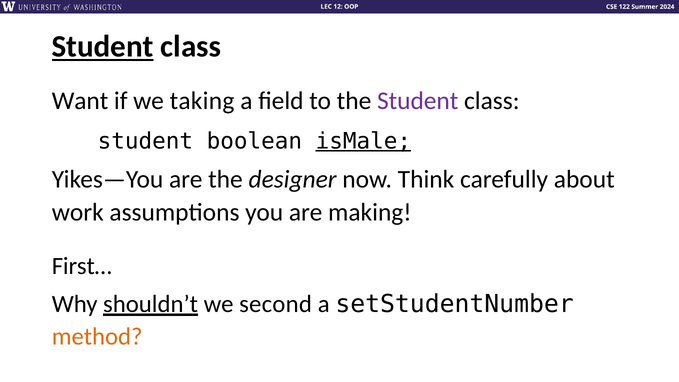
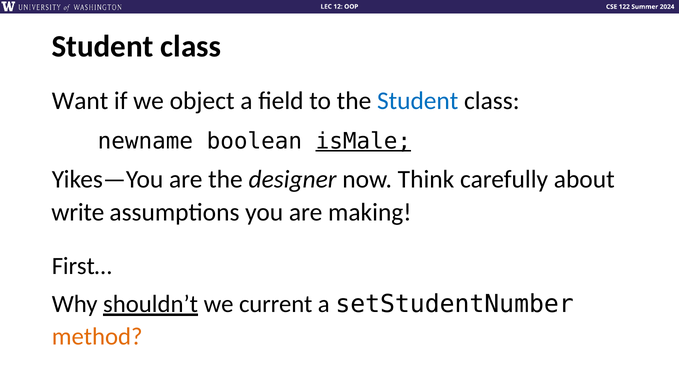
Student underline: present -> none (103, 46)
taking: taking -> object (202, 101)
Student colour: purple -> blue (418, 101)
student: student -> newname (145, 141)
work: work -> write (78, 213)
second: second -> current (276, 304)
